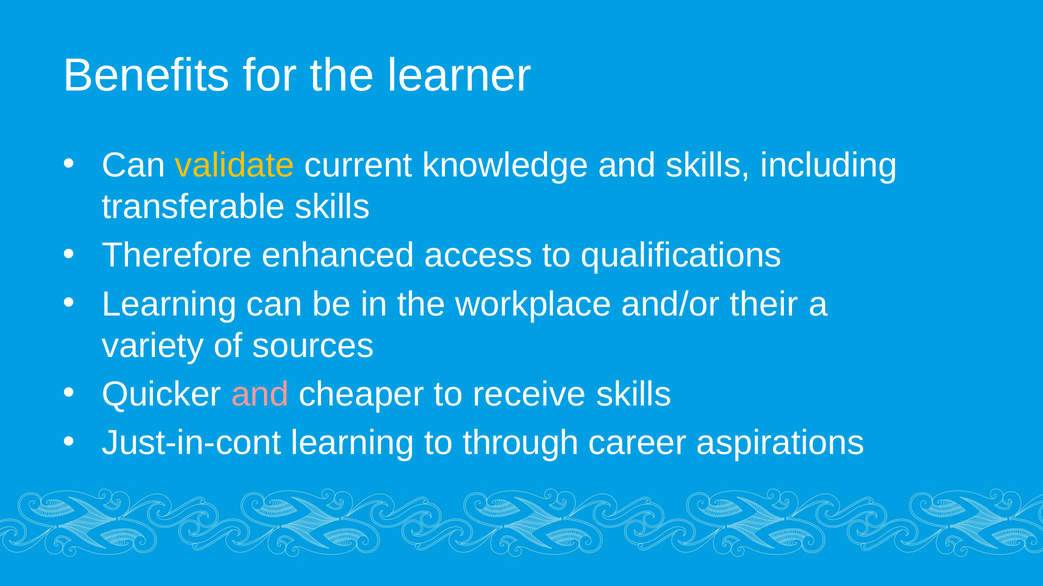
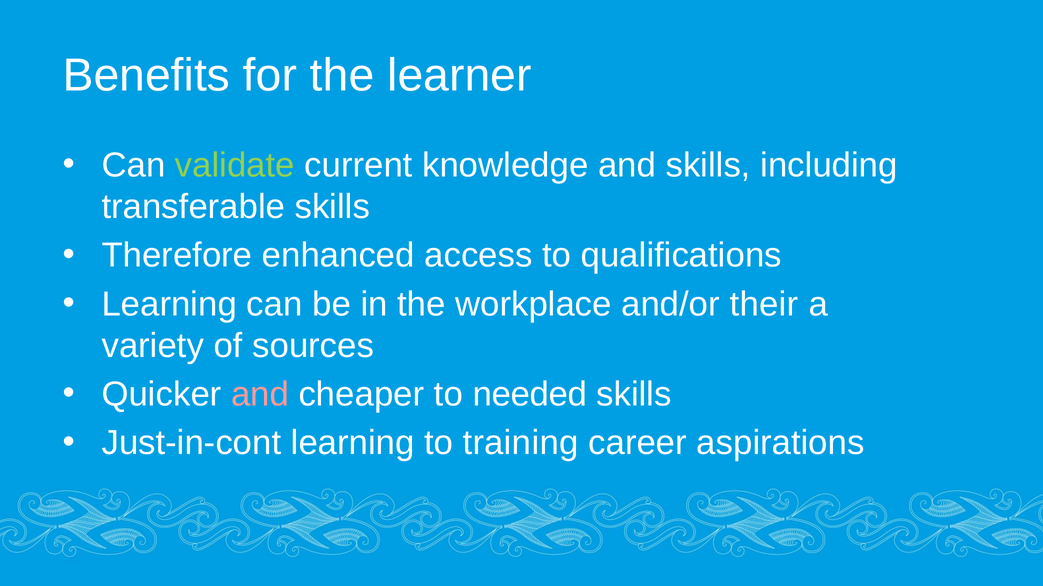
validate colour: yellow -> light green (235, 165)
receive: receive -> needed (530, 395)
through: through -> training (521, 444)
